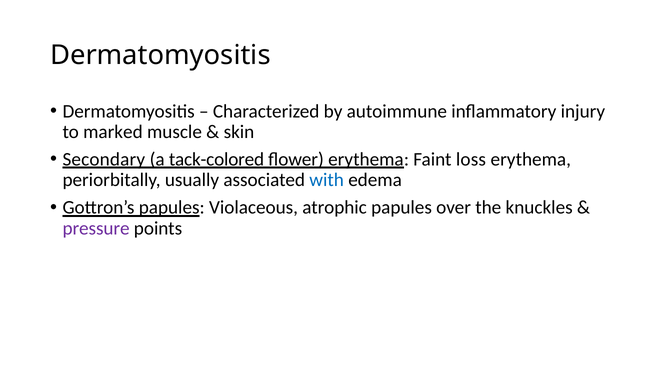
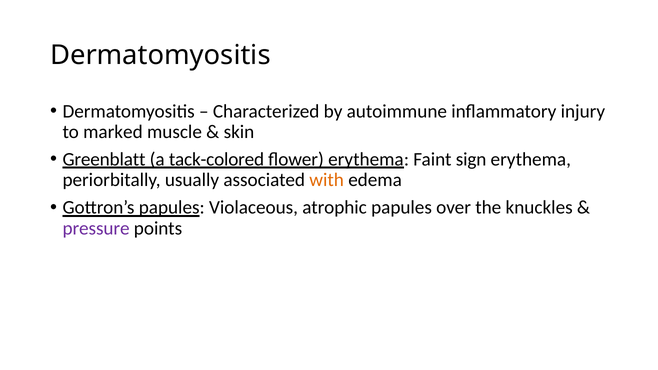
Secondary: Secondary -> Greenblatt (104, 159)
loss: loss -> sign (471, 159)
with colour: blue -> orange (327, 180)
